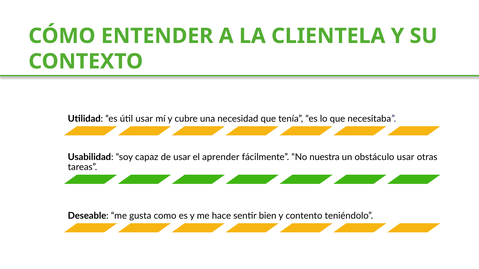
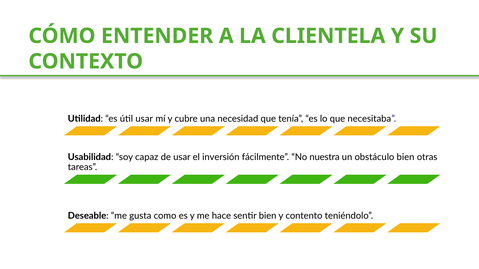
aprender: aprender -> inversión (221, 157)
obstáculo usar: usar -> bien (406, 157)
